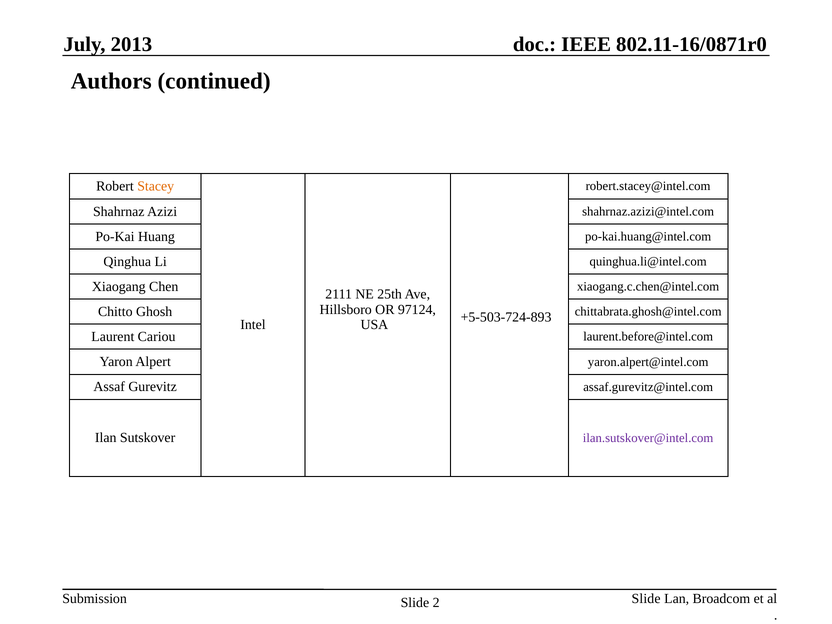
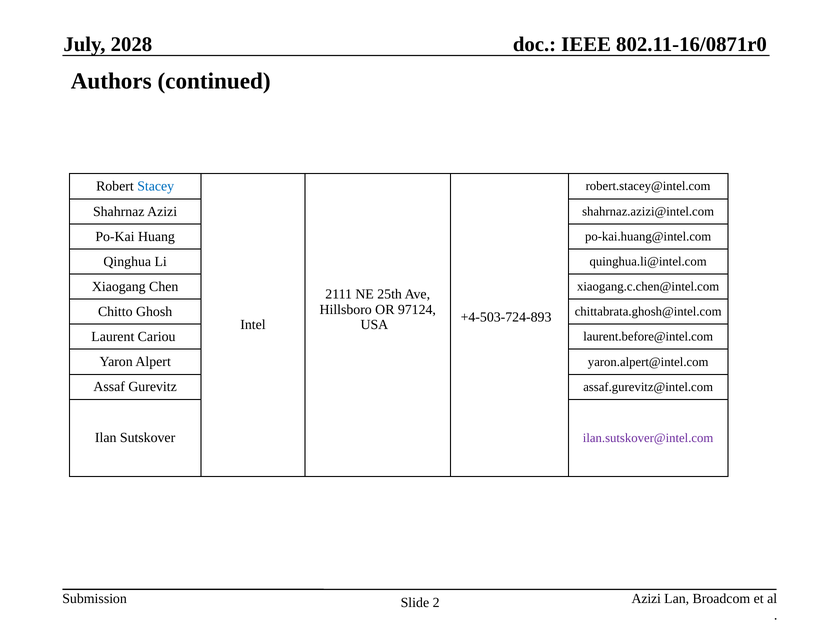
2013: 2013 -> 2028 (131, 44)
Stacey colour: orange -> blue (156, 186)
+5-503-724-893: +5-503-724-893 -> +4-503-724-893 (506, 317)
Slide: Slide -> Azizi (646, 598)
